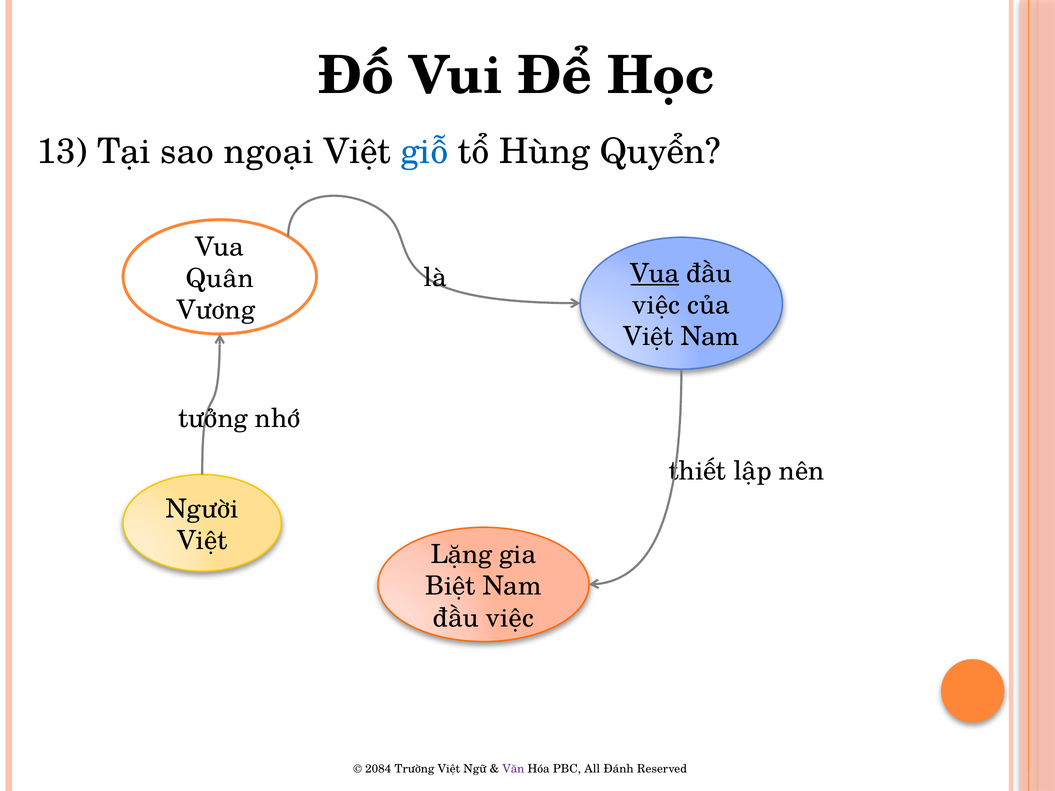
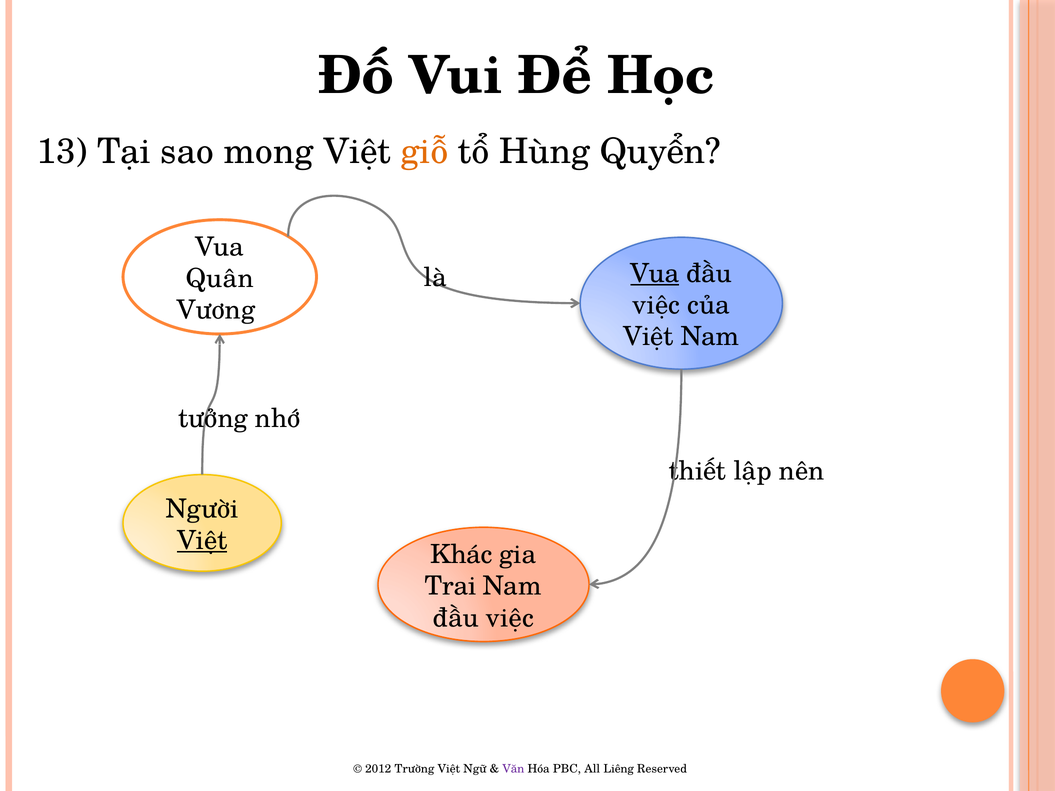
ngoại: ngoại -> mong (269, 152)
giỗ colour: blue -> orange (424, 152)
Việt underline: none -> present (202, 541)
Lặng: Lặng -> Khác (461, 555)
Biệt: Biệt -> Trai (451, 586)
2084: 2084 -> 2012 (378, 769)
Đánh: Đánh -> Liêng (619, 769)
